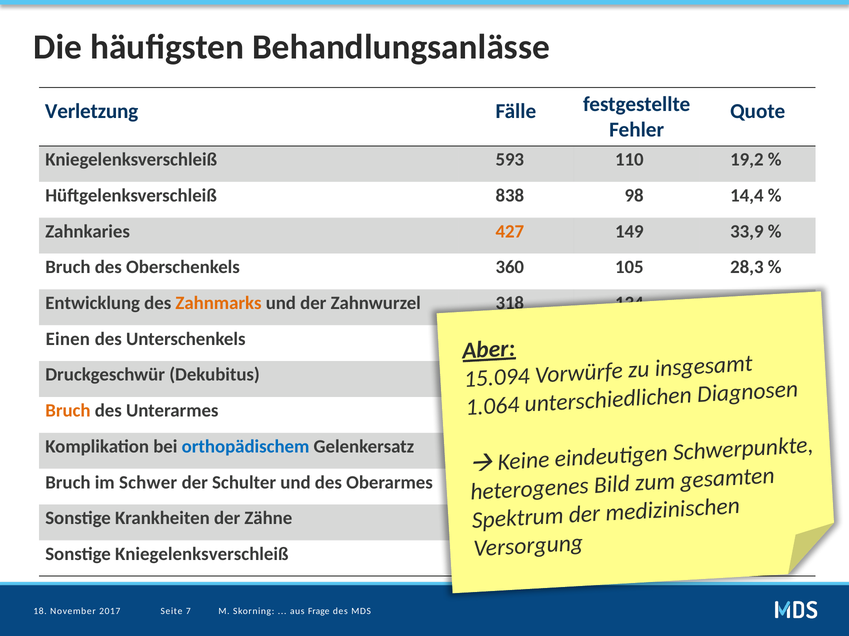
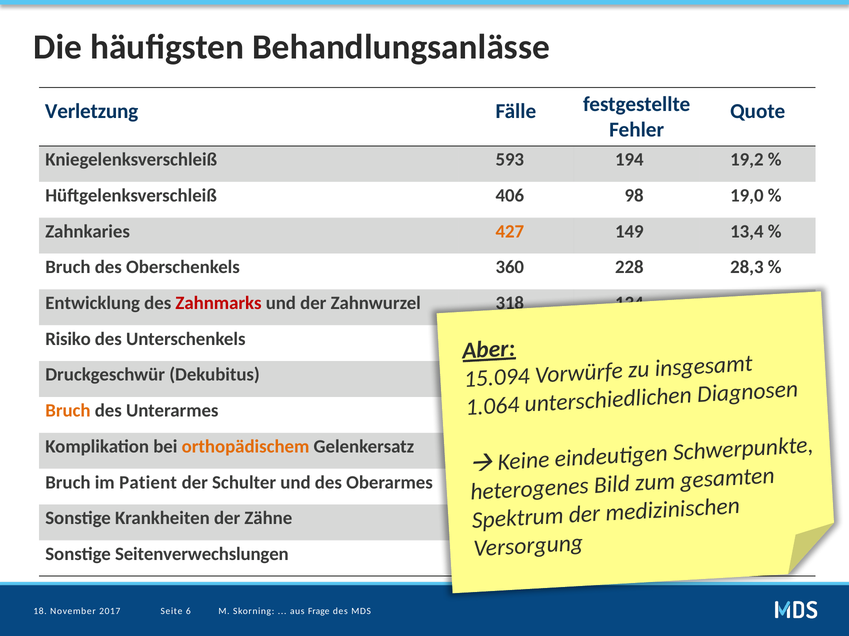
110: 110 -> 194 (629, 160)
838: 838 -> 406 (510, 196)
14,4: 14,4 -> 19,0 (747, 196)
33,9: 33,9 -> 13,4 (747, 232)
105: 105 -> 228 (629, 267)
Zahnmarks colour: orange -> red (219, 303)
Einen: Einen -> Risiko (68, 339)
orthopädischem colour: blue -> orange (246, 447)
Schwer: Schwer -> Patient (148, 483)
Sonstige Kniegelenksverschleiß: Kniegelenksverschleiß -> Seitenverwechslungen (202, 555)
7: 7 -> 6 (188, 612)
